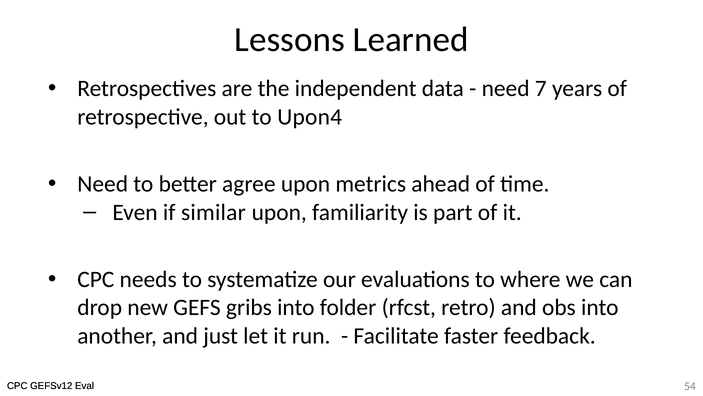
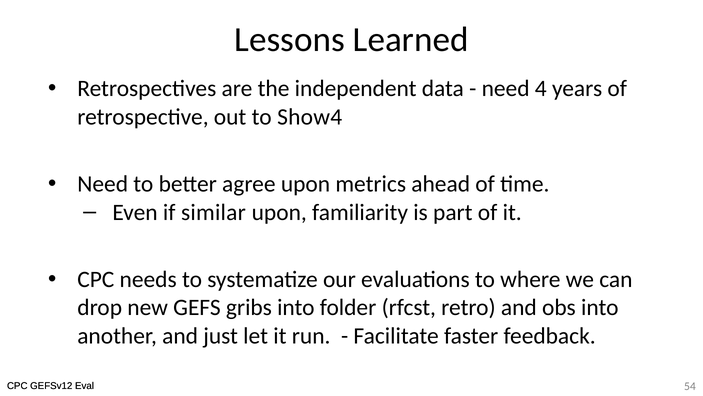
7: 7 -> 4 (541, 89)
Upon4: Upon4 -> Show4 (310, 117)
